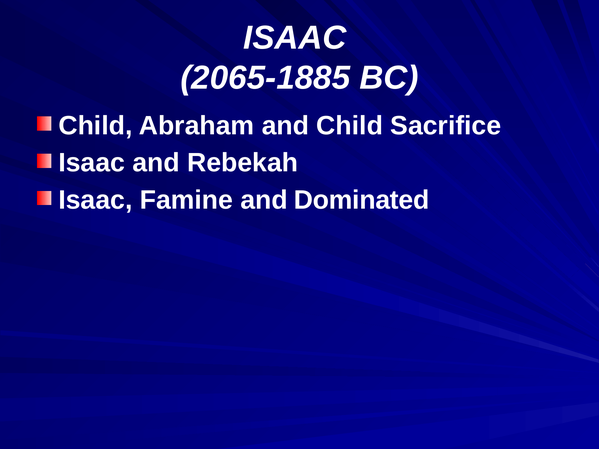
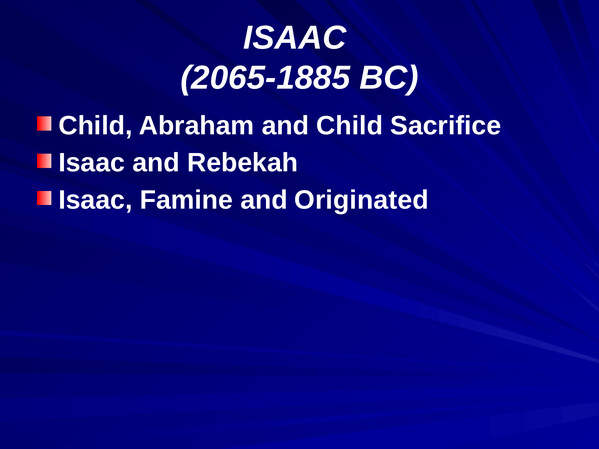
Dominated: Dominated -> Originated (361, 200)
